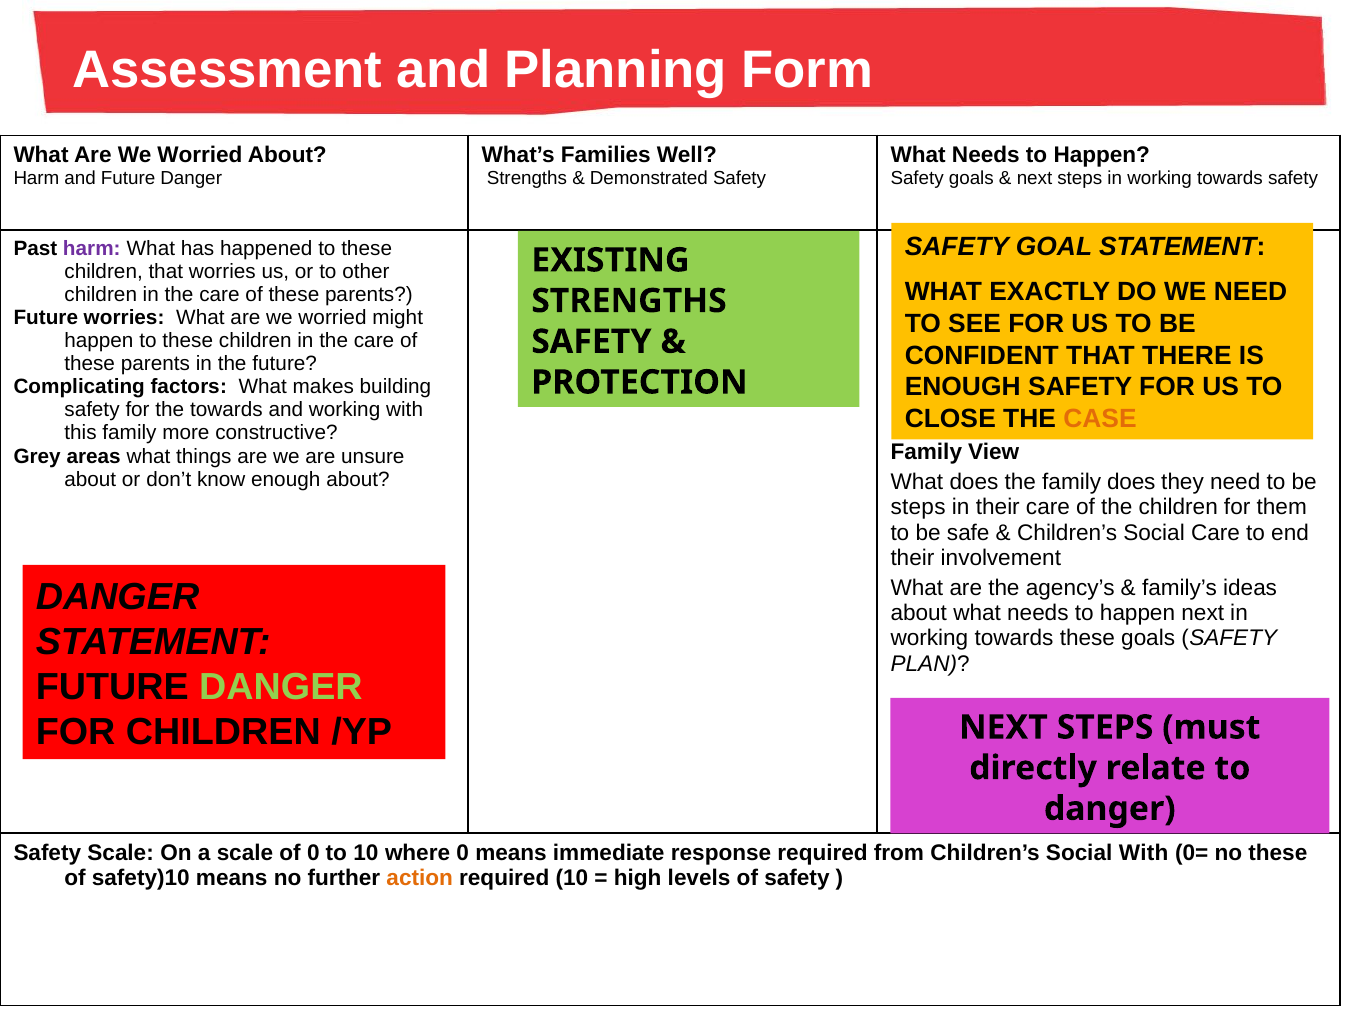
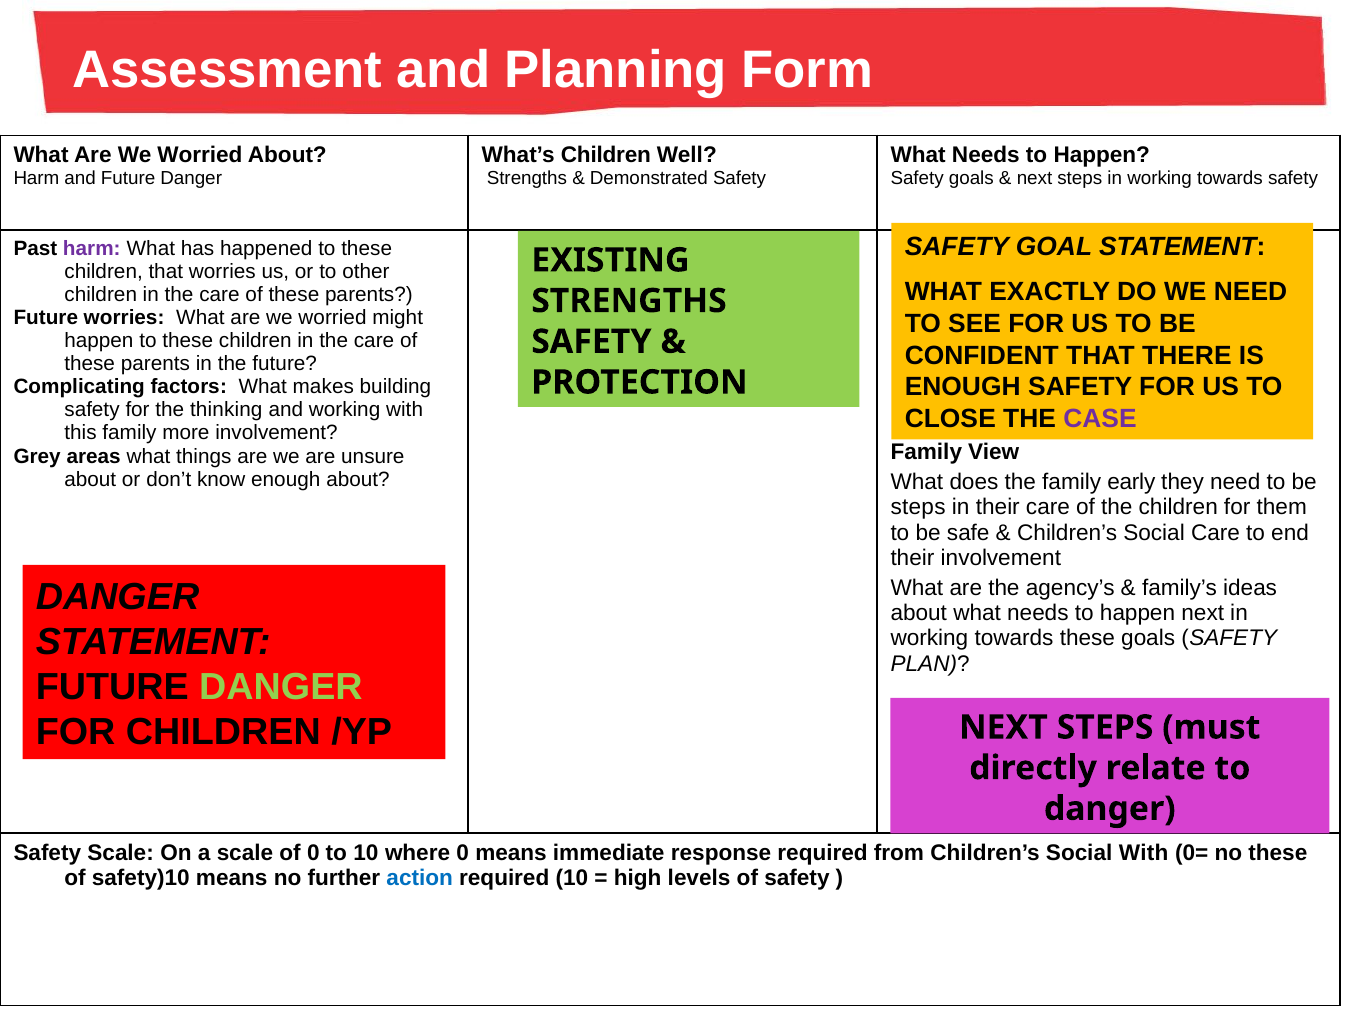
What’s Families: Families -> Children (606, 155)
the towards: towards -> thinking (226, 410)
CASE colour: orange -> purple (1100, 419)
more constructive: constructive -> involvement (276, 433)
family does: does -> early (1131, 482)
action colour: orange -> blue (420, 878)
